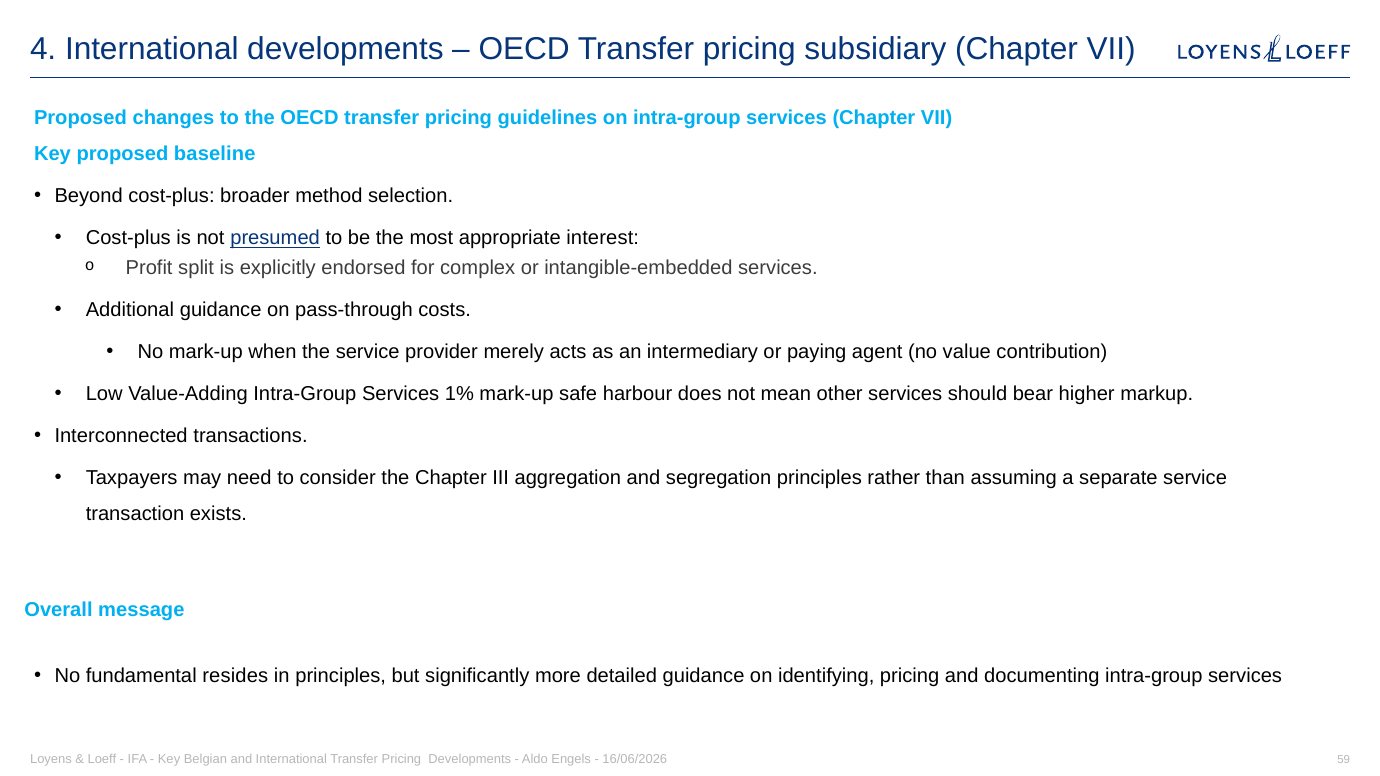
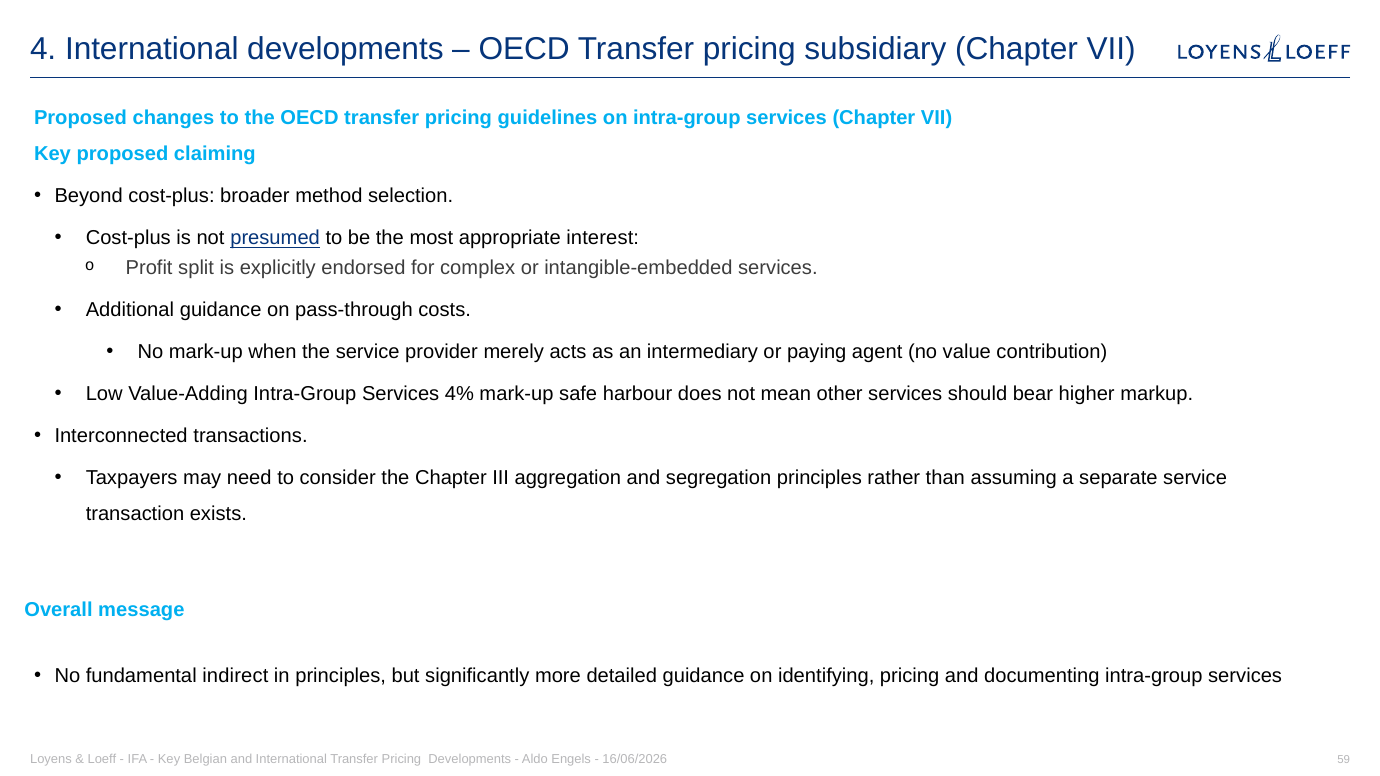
baseline: baseline -> claiming (215, 154)
1%: 1% -> 4% (459, 394)
resides: resides -> indirect (235, 676)
